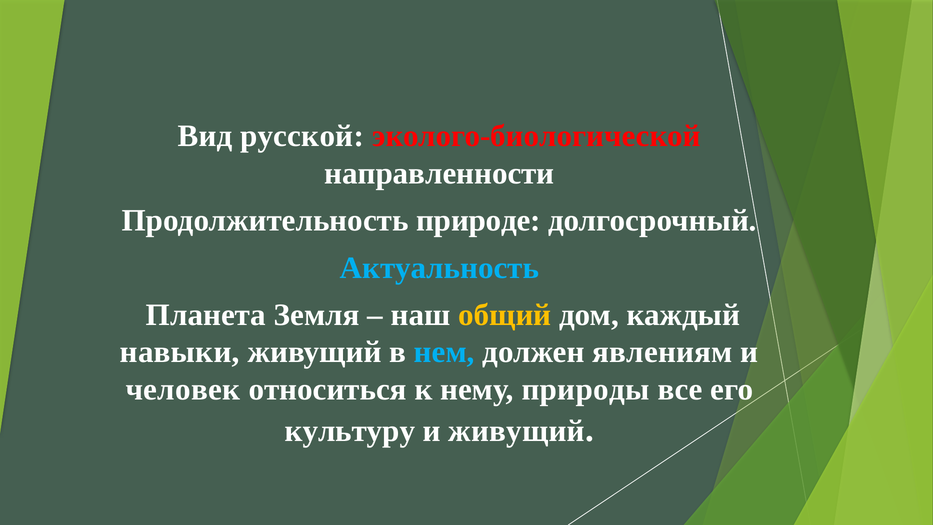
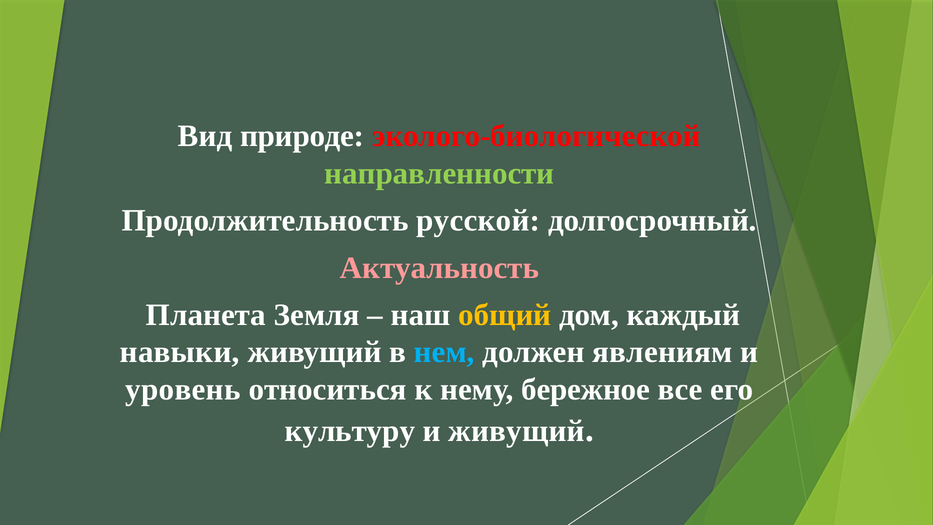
русской: русской -> природе (302, 136)
направленности colour: white -> light green (439, 173)
природе: природе -> русской (478, 221)
Актуальность colour: light blue -> pink (439, 268)
человек: человек -> уровень (183, 389)
природы: природы -> бережное (586, 389)
